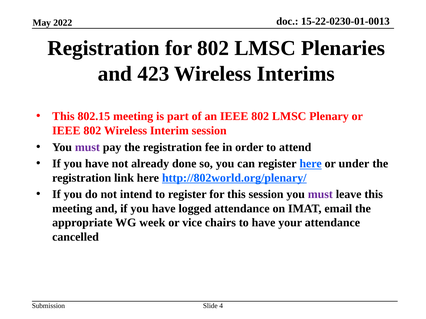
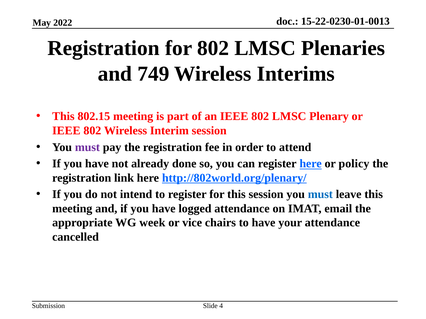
423: 423 -> 749 (153, 74)
under: under -> policy (354, 164)
must colour: purple -> blue (320, 195)
